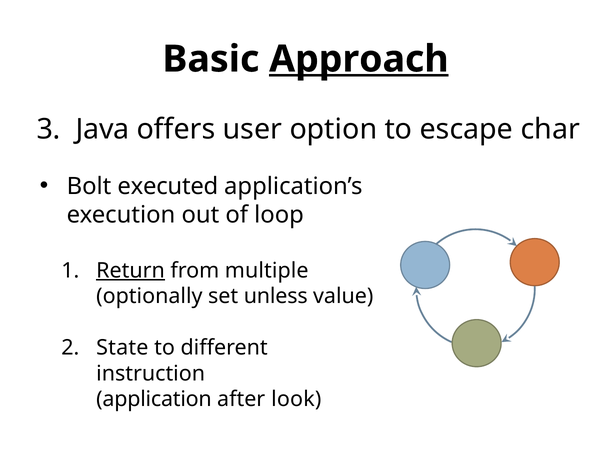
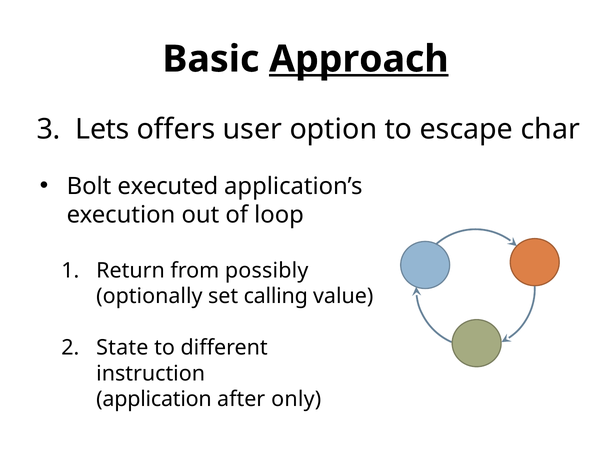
Java: Java -> Lets (103, 129)
Return underline: present -> none (131, 271)
multiple: multiple -> possibly (267, 271)
unless: unless -> calling (276, 296)
look: look -> only (296, 400)
